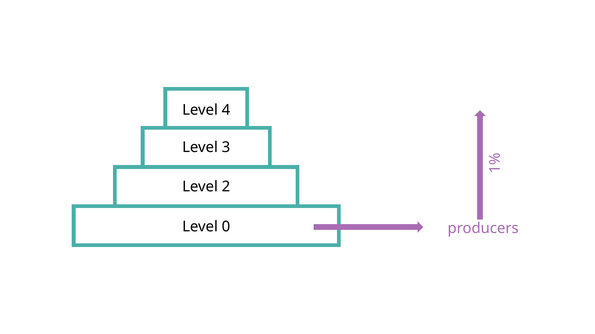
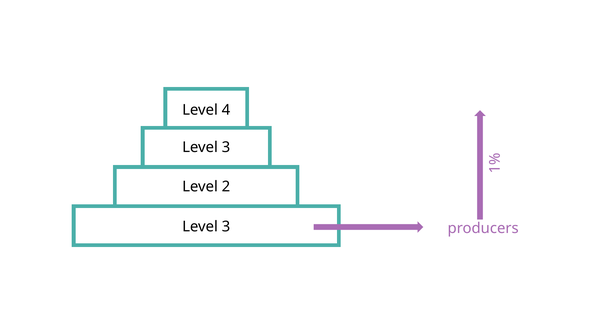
0: 0 -> 3 (226, 227)
